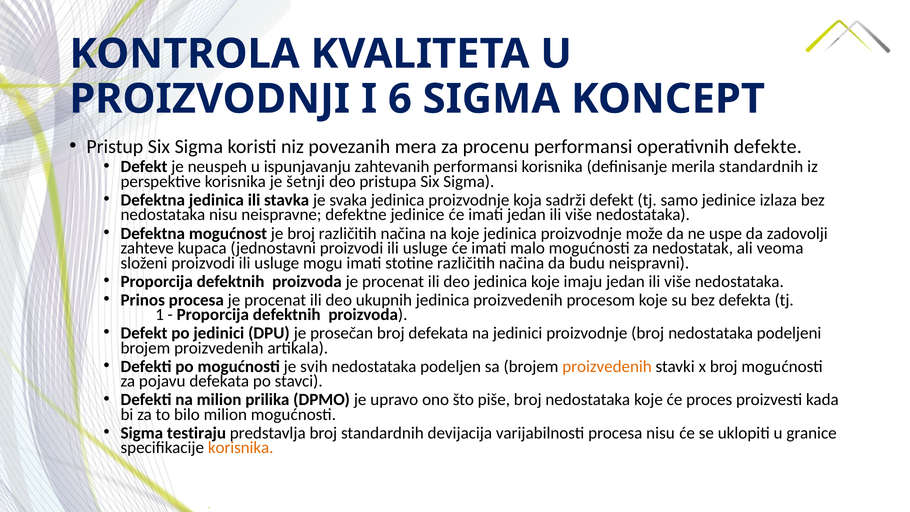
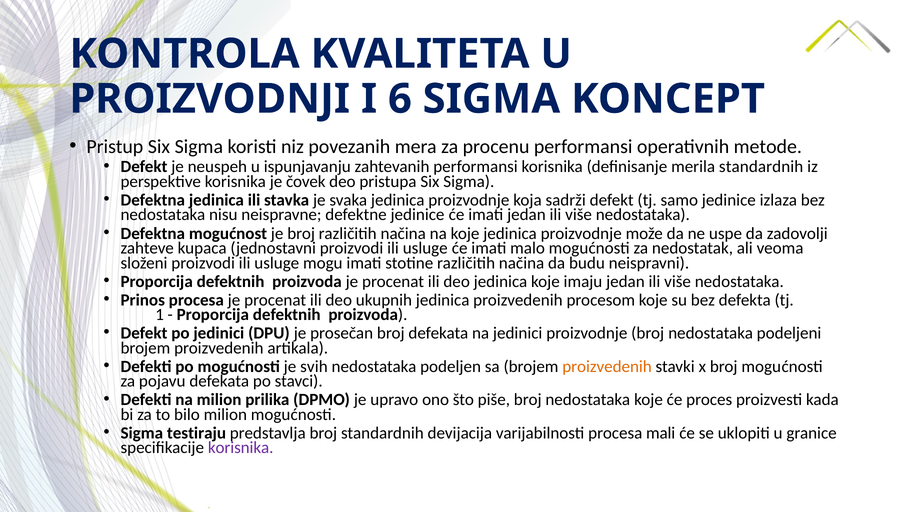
defekte: defekte -> metode (768, 147)
šetnji: šetnji -> čovek (306, 182)
procesa nisu: nisu -> mali (661, 433)
korisnika colour: orange -> purple (241, 448)
